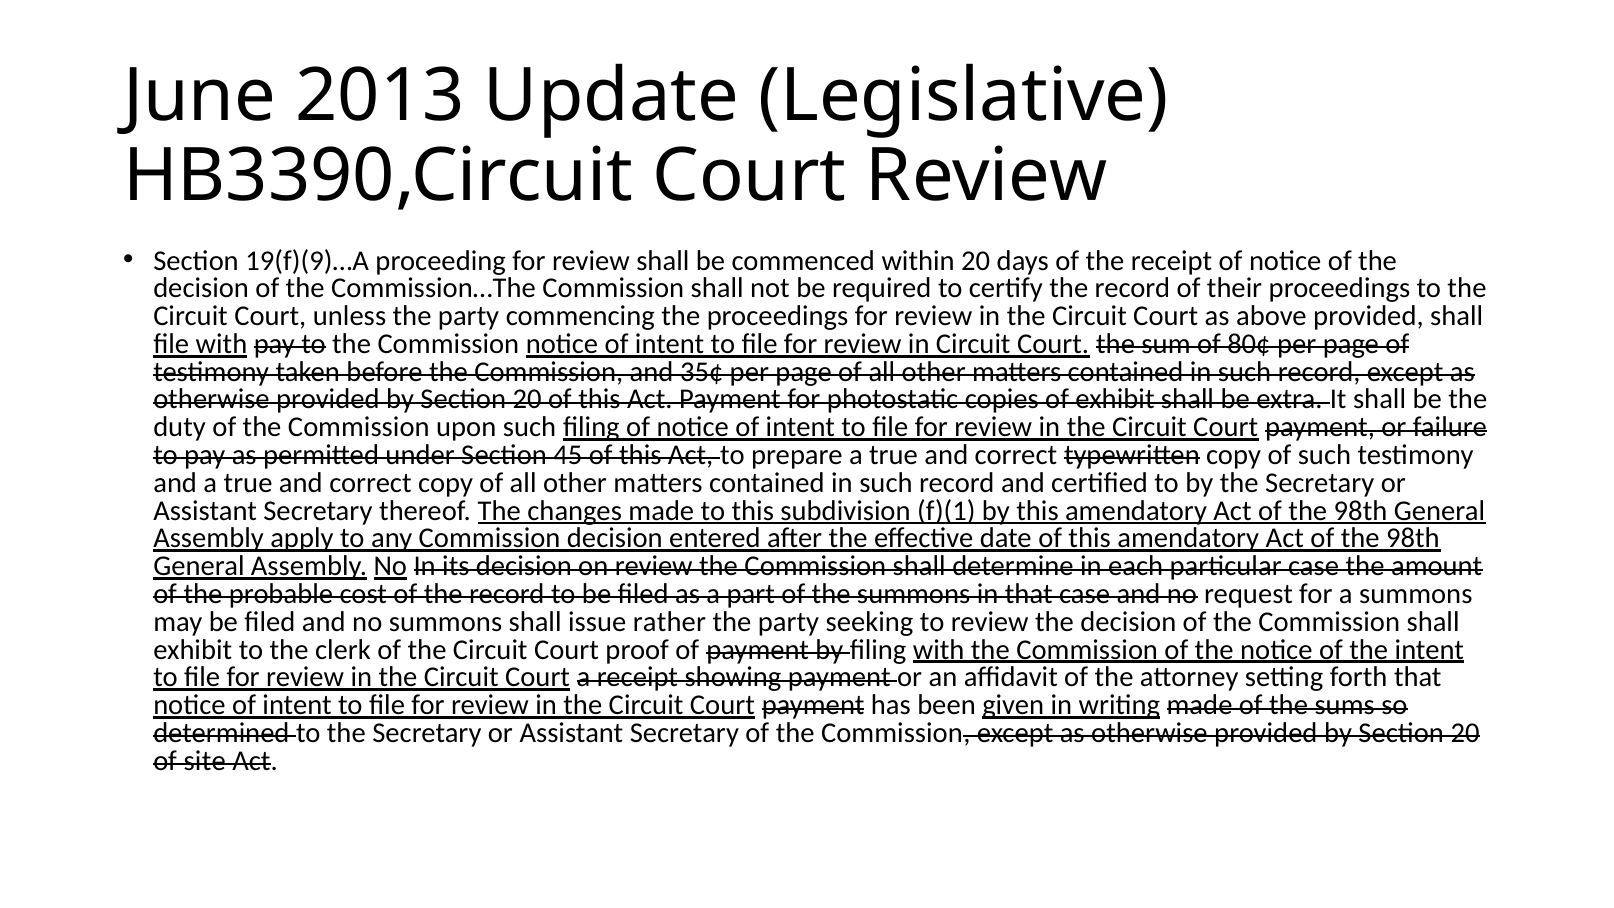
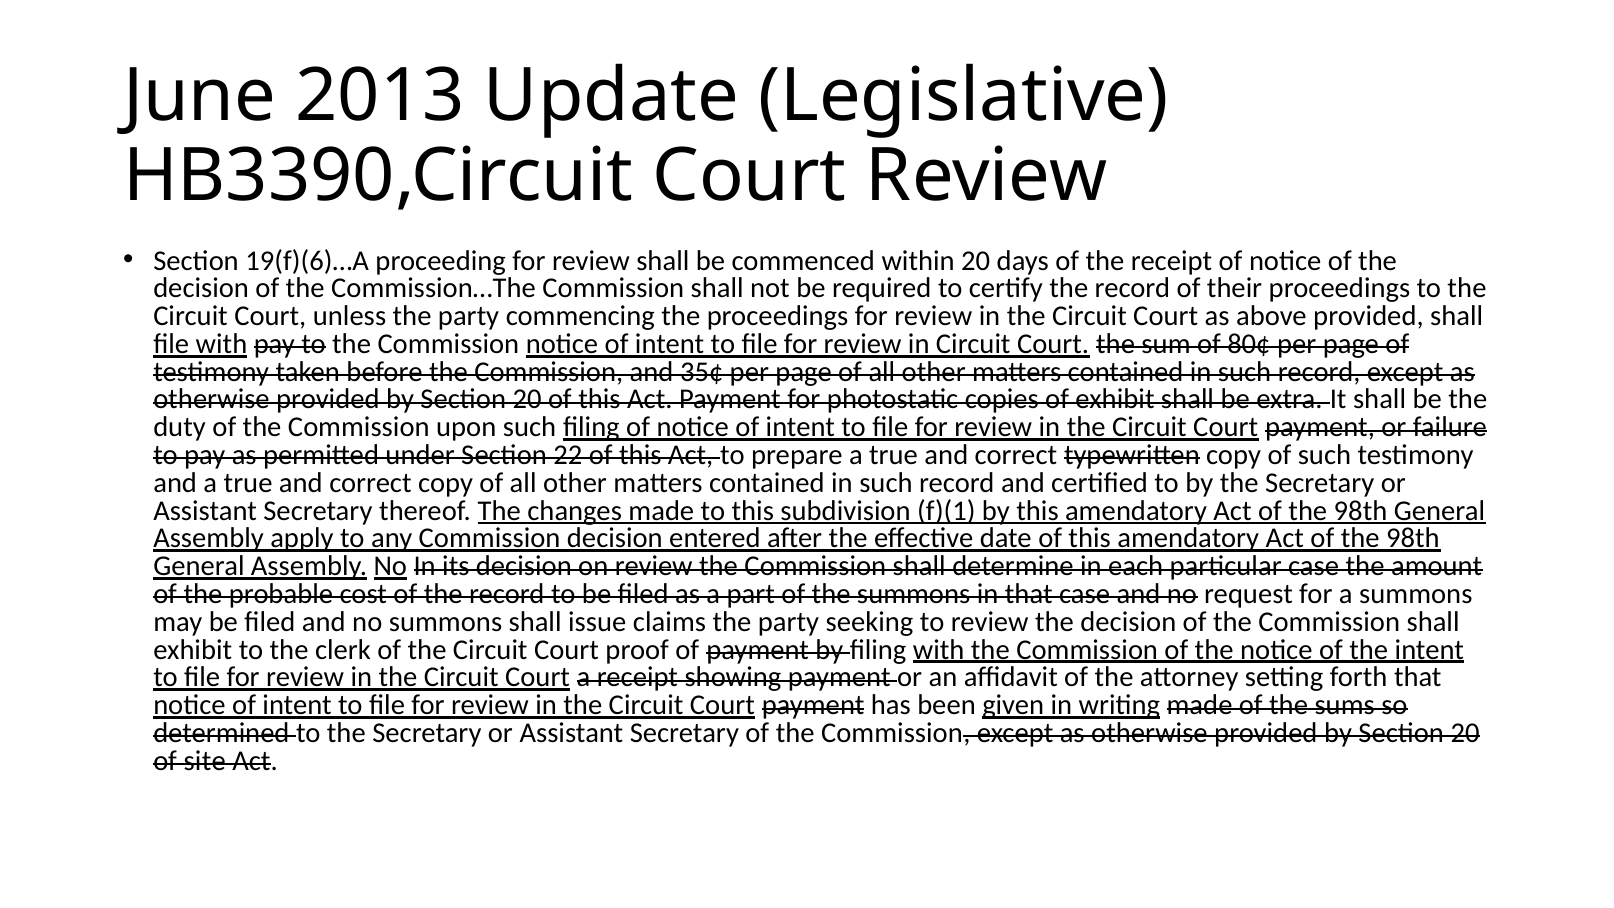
19(f)(9)…A: 19(f)(9)…A -> 19(f)(6)…A (307, 261)
45: 45 -> 22 (568, 455)
rather: rather -> claims (669, 622)
